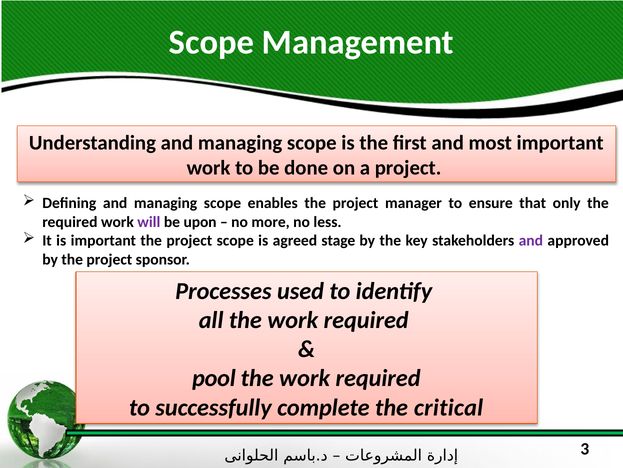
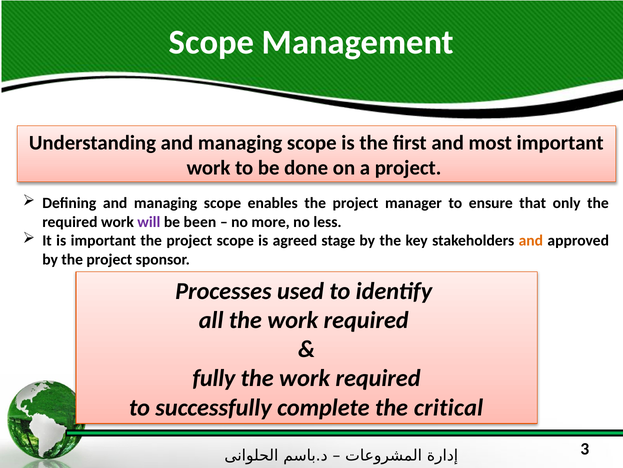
upon: upon -> been (200, 222)
and colour: purple -> orange (531, 240)
pool: pool -> fully (214, 378)
